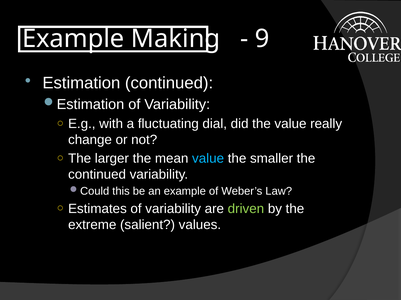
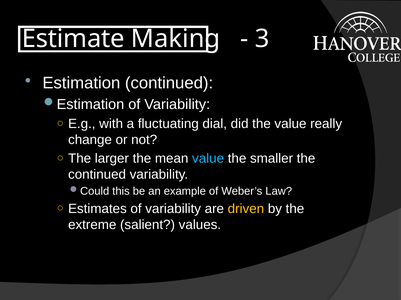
Example: Example -> Estimate (73, 39)
9: 9 -> 3 (262, 39)
driven colour: light green -> yellow (246, 209)
